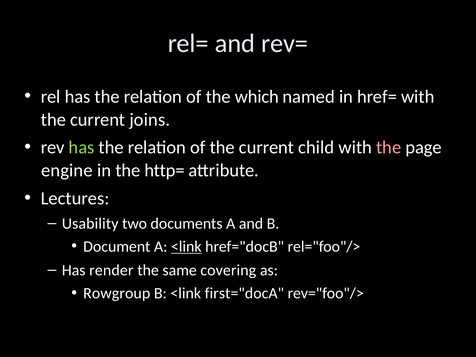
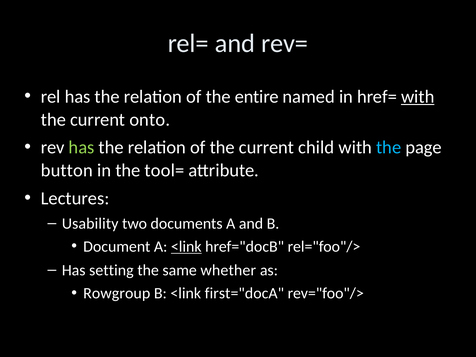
which: which -> entire (257, 97)
with underline: none -> present (418, 97)
joins: joins -> onto (150, 120)
the colour: pink -> light blue (389, 147)
engine: engine -> button (67, 171)
http=: http= -> tool= (164, 171)
render: render -> setting (111, 270)
covering: covering -> whether (228, 270)
